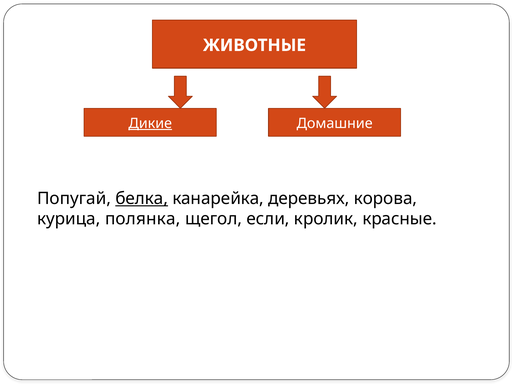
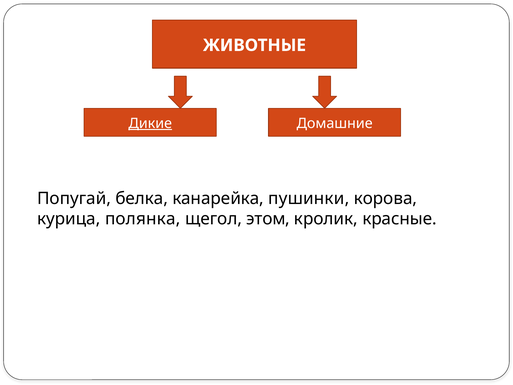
белка underline: present -> none (142, 198)
деревьях: деревьях -> пушинки (309, 198)
если: если -> этом (268, 219)
